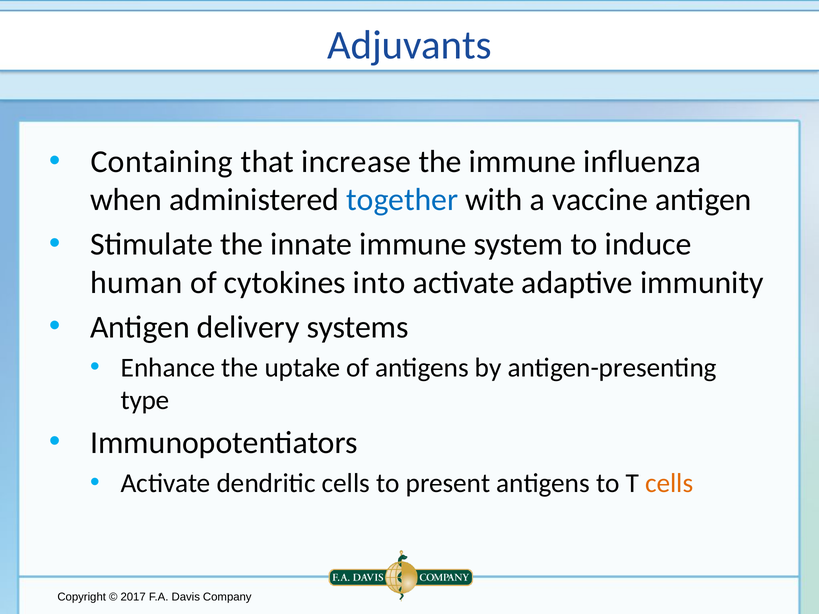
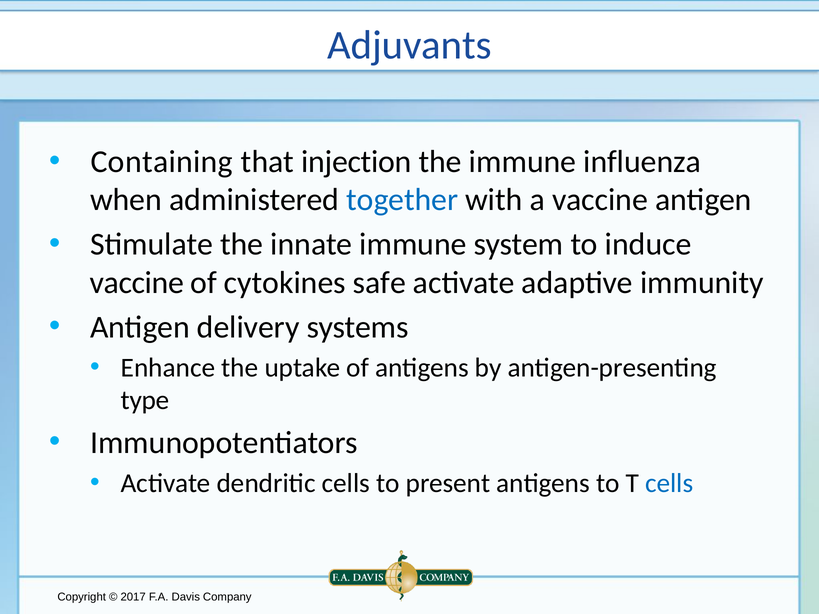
increase: increase -> injection (356, 162)
human: human -> vaccine (137, 283)
into: into -> safe (379, 283)
cells colour: orange -> blue (669, 483)
